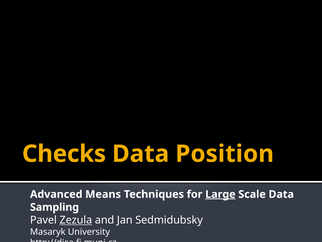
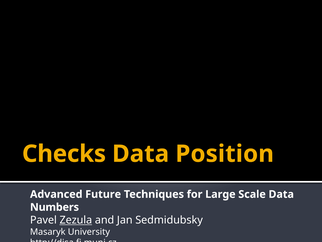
Means: Means -> Future (103, 194)
Large underline: present -> none (220, 194)
Sampling: Sampling -> Numbers (54, 207)
